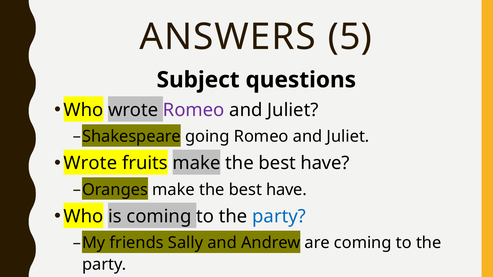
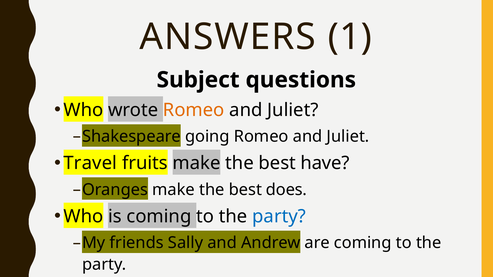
5: 5 -> 1 (350, 37)
Romeo colour: purple -> orange (194, 110)
Wrote: Wrote -> Travel (90, 163)
have: have -> does (286, 190)
